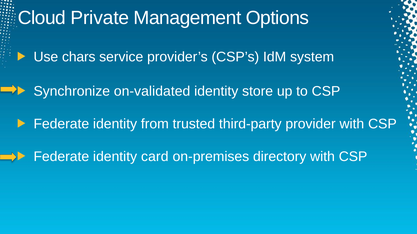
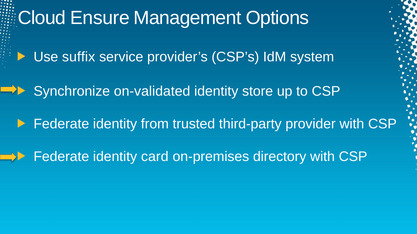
Private: Private -> Ensure (100, 18)
chars: chars -> suffix (79, 57)
